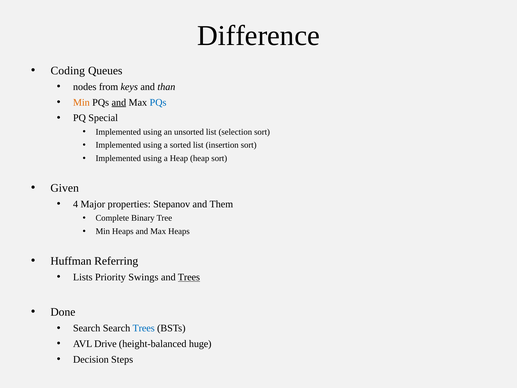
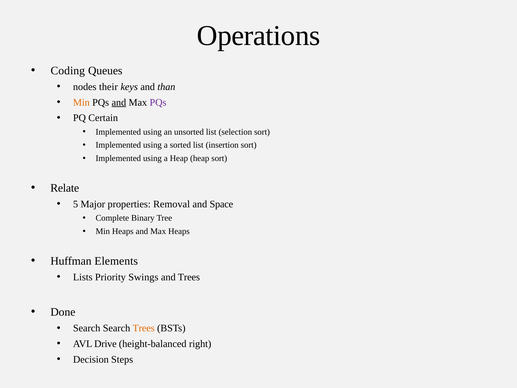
Difference: Difference -> Operations (259, 36)
from: from -> their (108, 87)
PQs colour: blue -> purple (158, 102)
Special: Special -> Certain (103, 118)
Given: Given -> Relate (65, 188)
4: 4 -> 5 (76, 204)
Stepanov: Stepanov -> Removal (172, 204)
Them: Them -> Space (221, 204)
Referring: Referring -> Elements (116, 261)
Trees underline: present -> none (189, 277)
Trees colour: blue -> orange (144, 328)
huge: huge -> right (200, 344)
